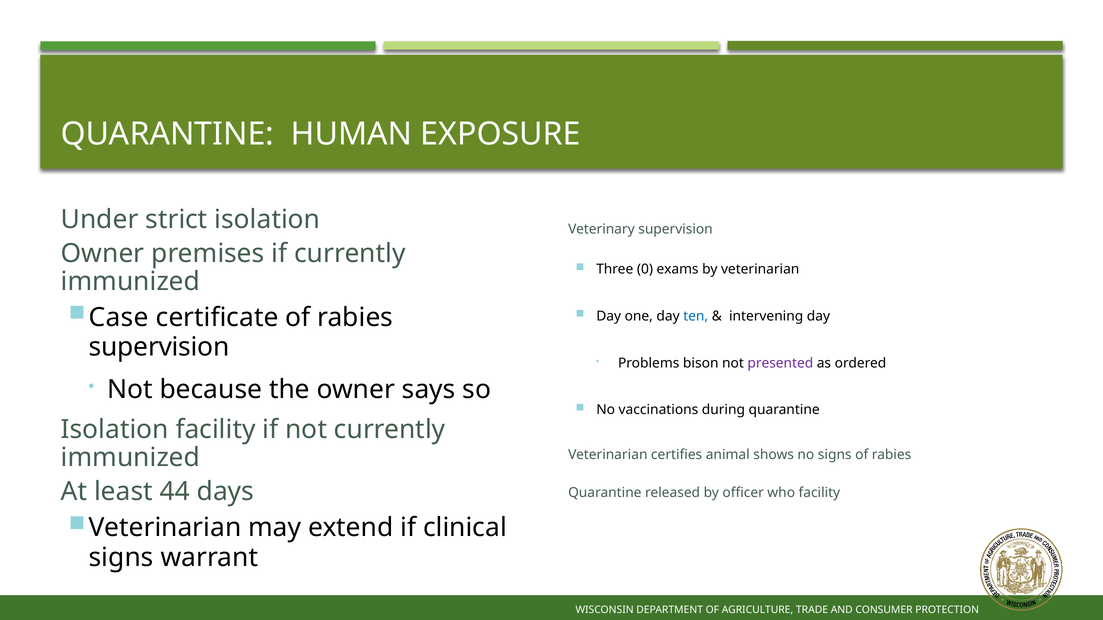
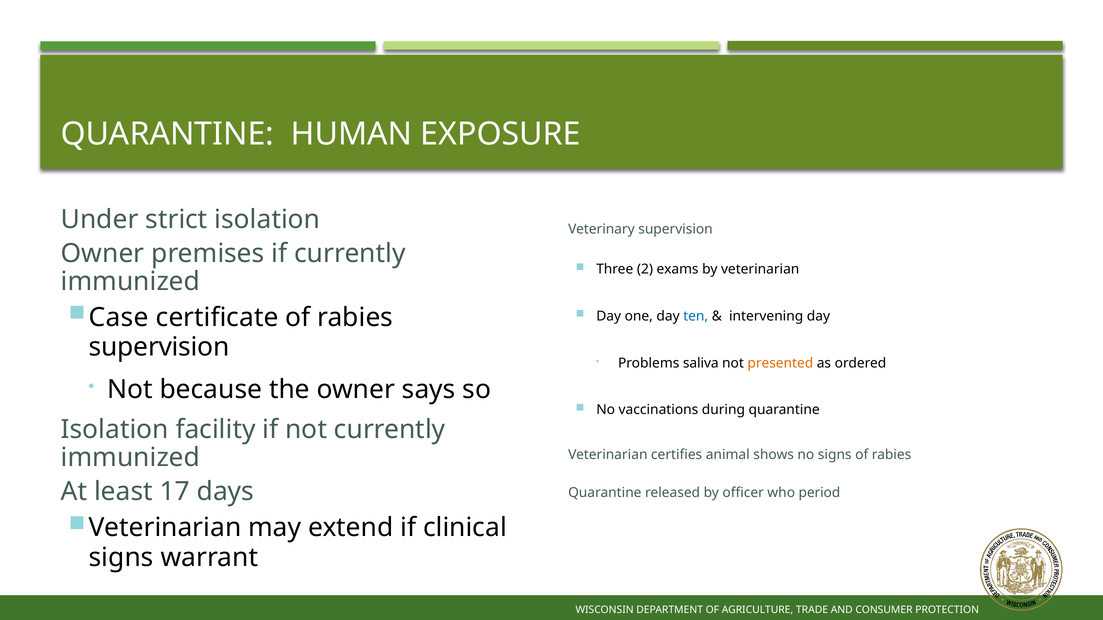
0: 0 -> 2 (645, 269)
bison: bison -> saliva (701, 363)
presented colour: purple -> orange (780, 363)
44: 44 -> 17 (175, 492)
who facility: facility -> period (819, 493)
